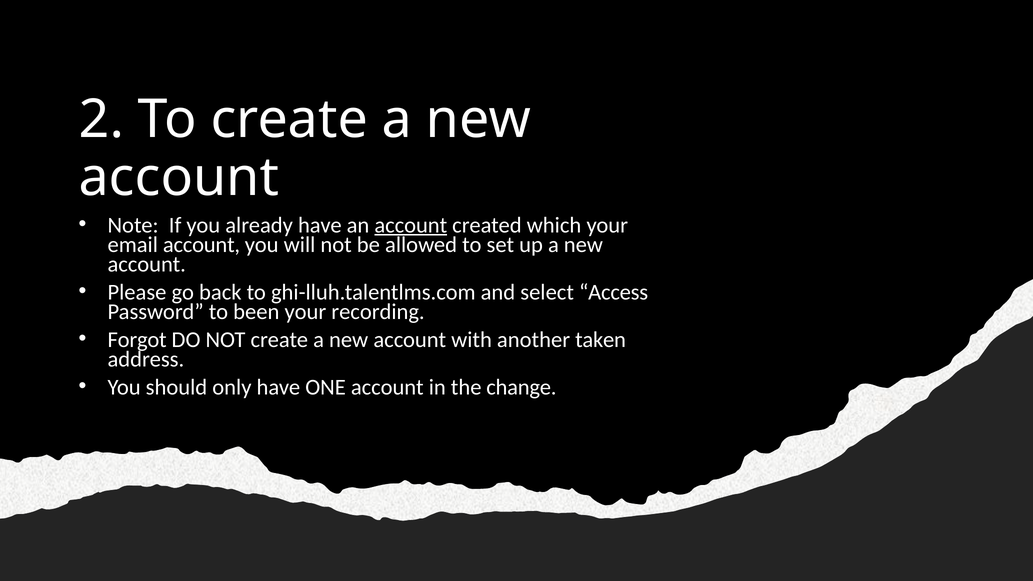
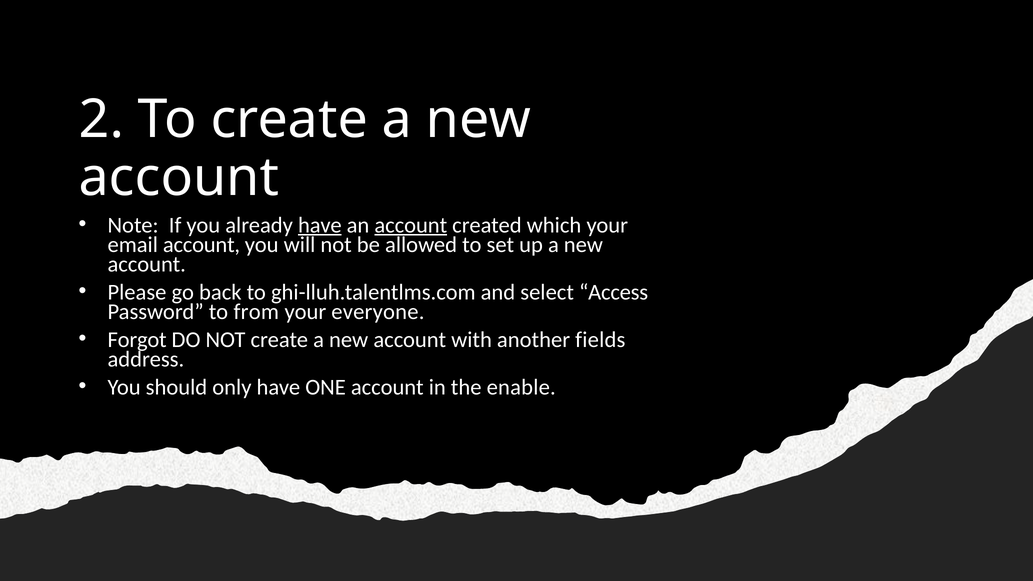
have underline: none -> present (320, 225)
been: been -> from (256, 312)
recording: recording -> everyone (378, 312)
taken: taken -> fields (600, 340)
change: change -> enable (521, 388)
